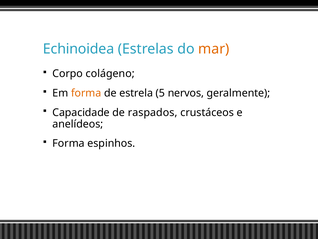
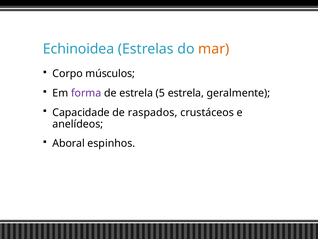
colágeno: colágeno -> músculos (110, 74)
forma colour: orange -> purple (86, 93)
5 nervos: nervos -> estrela (186, 93)
Forma: Forma -> Aboral (69, 143)
